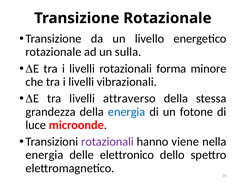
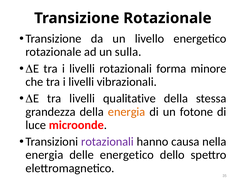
attraverso: attraverso -> qualitative (129, 99)
energia colour: blue -> orange (127, 112)
viene: viene -> causa (185, 142)
delle elettronico: elettronico -> energetico (127, 155)
